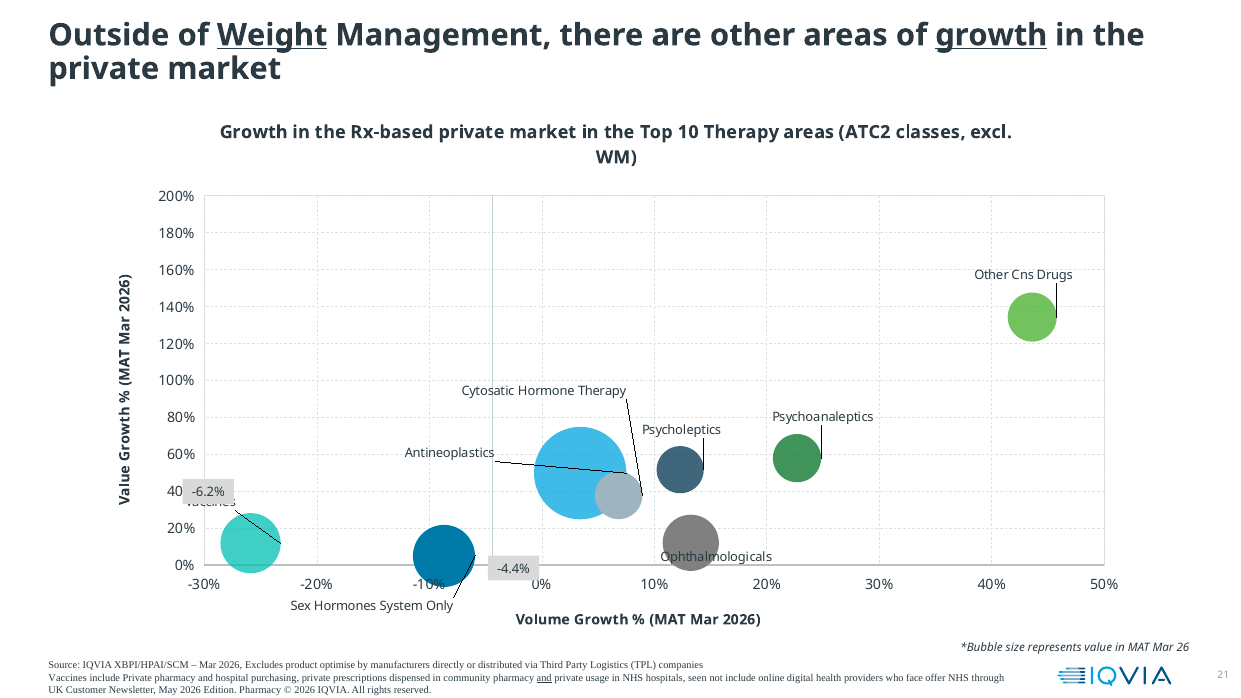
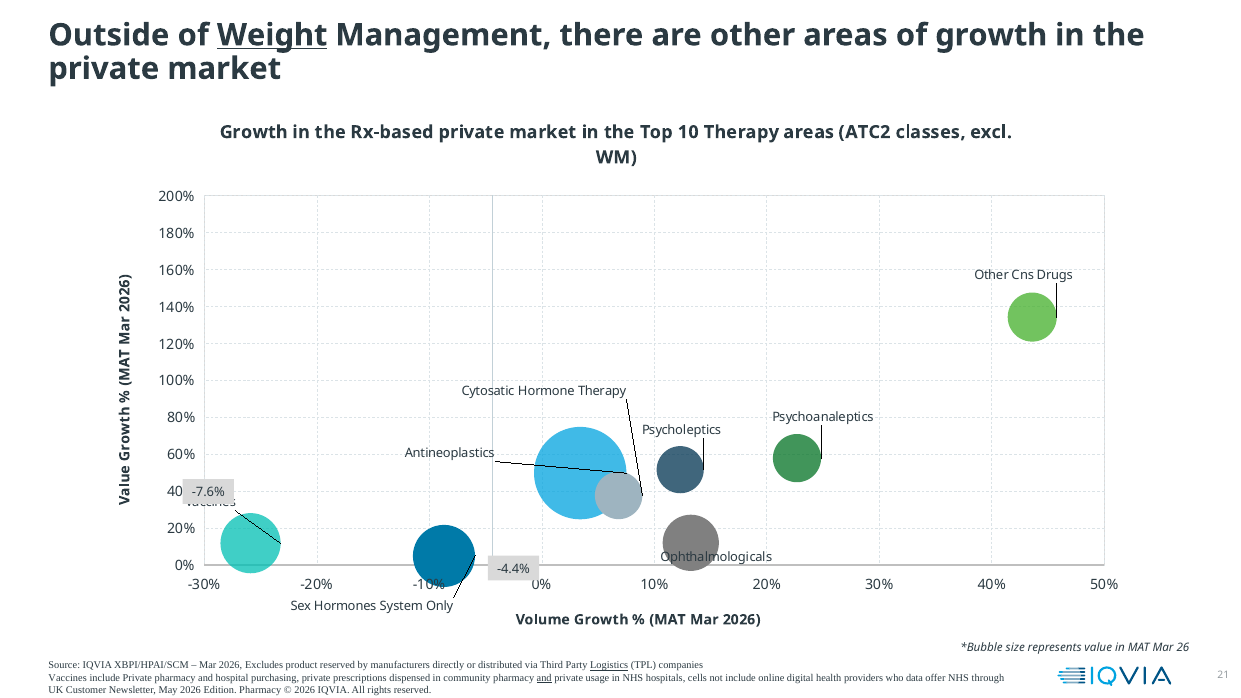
growth underline: present -> none (991, 35)
-6.2%: -6.2% -> -7.6% (208, 492)
product optimise: optimise -> reserved (338, 666)
Logistics underline: none -> present (609, 666)
seen: seen -> cells (697, 678)
face: face -> data (915, 678)
